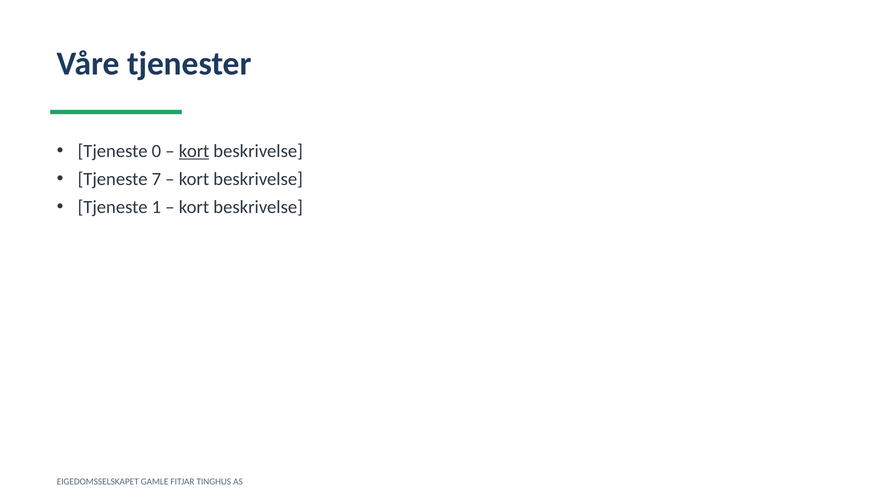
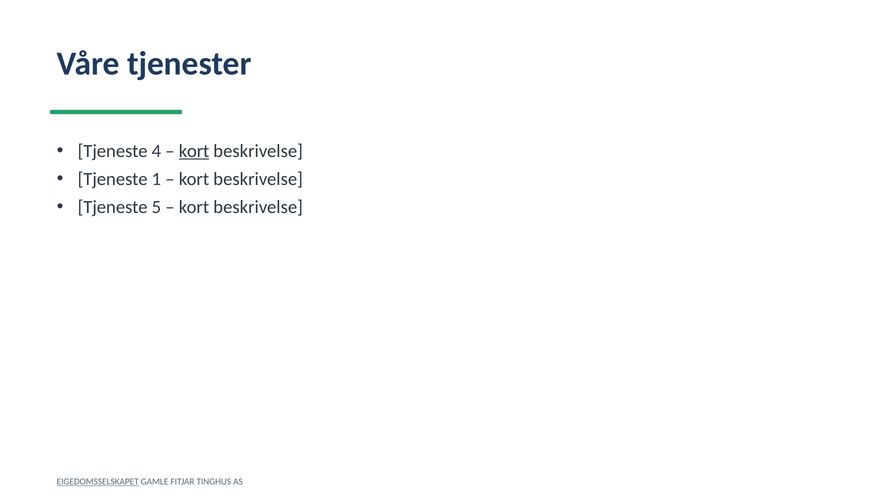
0: 0 -> 4 (156, 151)
7: 7 -> 1 (156, 179)
1: 1 -> 5 (156, 207)
EIGEDOMSSELSKAPET underline: none -> present (98, 481)
